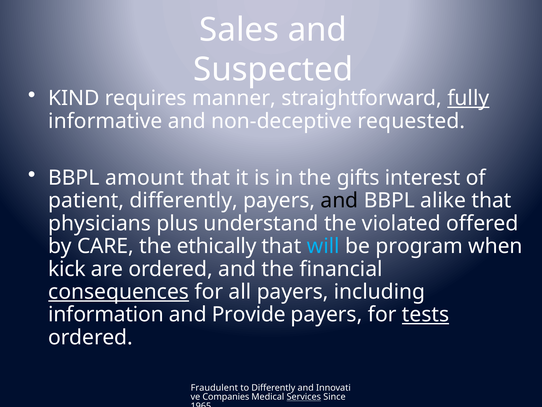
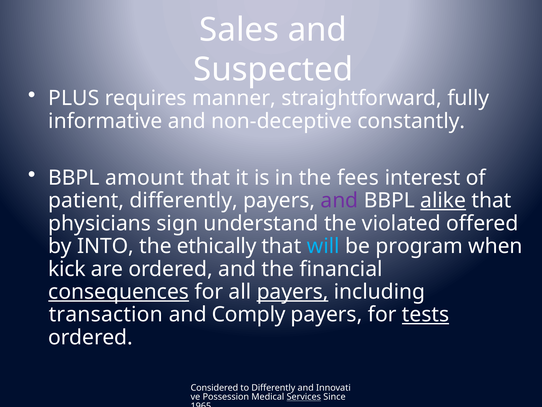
KIND: KIND -> PLUS (74, 98)
fully underline: present -> none (468, 98)
requested: requested -> constantly (411, 121)
gifts: gifts -> fees (358, 178)
and colour: black -> purple (339, 200)
alike underline: none -> present (443, 200)
plus: plus -> sign (177, 223)
CARE: CARE -> INTO (105, 246)
payers underline: none -> present (293, 291)
information: information -> transaction (106, 314)
Provide: Provide -> Comply (249, 314)
Fraudulent: Fraudulent -> Considered (214, 387)
Companies: Companies -> Possession (226, 397)
